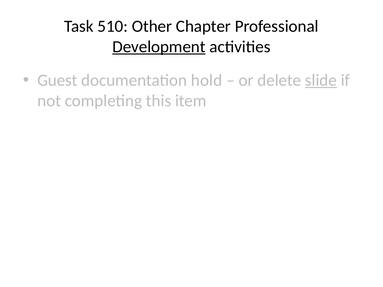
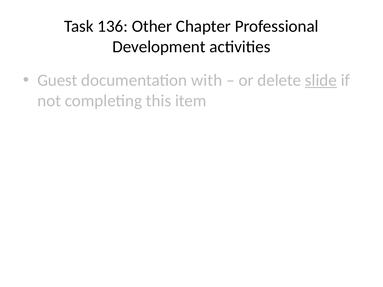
510: 510 -> 136 (113, 26)
Development underline: present -> none (159, 47)
hold: hold -> with (207, 80)
